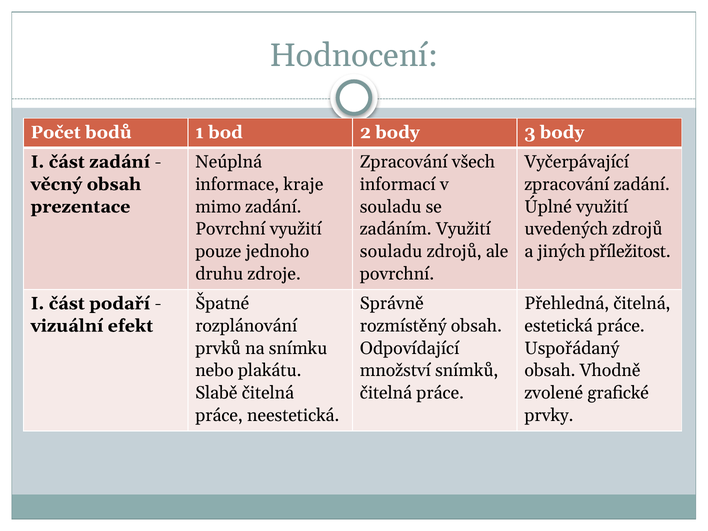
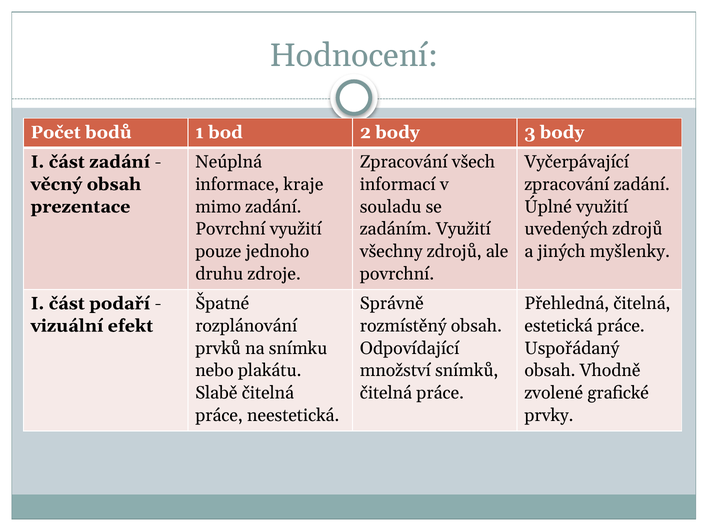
souladu: souladu -> všechny (391, 251)
příležitost: příležitost -> myšlenky (630, 251)
